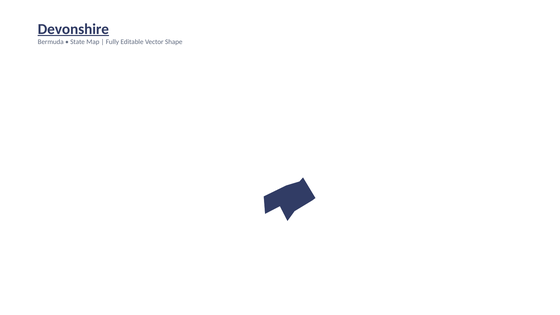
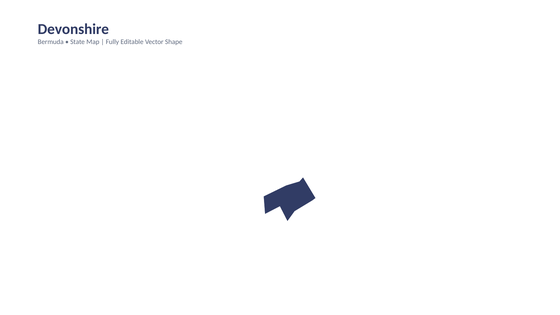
Devonshire underline: present -> none (73, 29)
